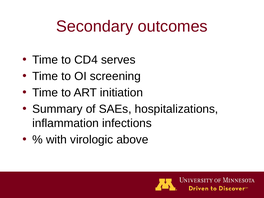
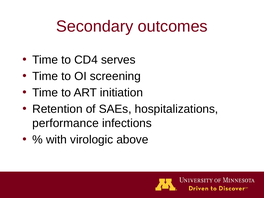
Summary: Summary -> Retention (57, 109)
inflammation: inflammation -> performance (66, 123)
